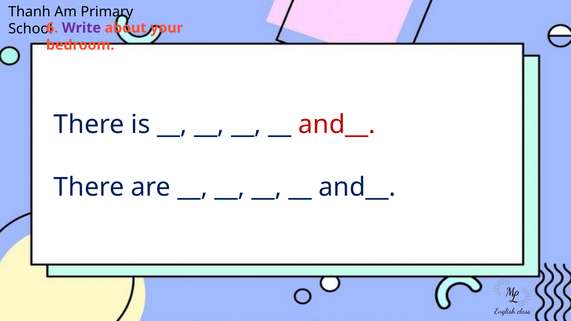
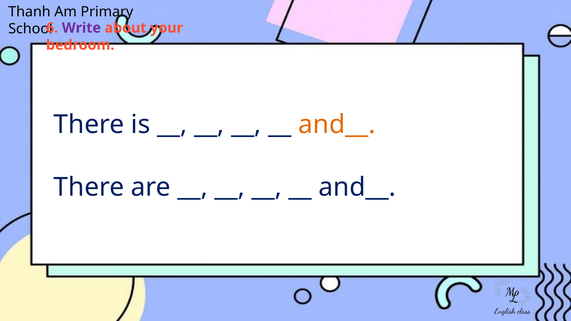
and__ colour: red -> orange (337, 125)
